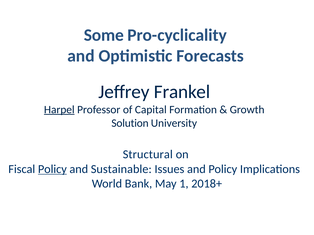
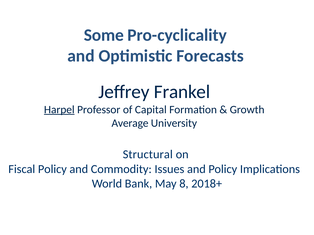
Solution: Solution -> Average (130, 123)
Policy underline: present -> none (52, 169)
Sustainable: Sustainable -> Commodity (121, 169)
1: 1 -> 8 (184, 184)
